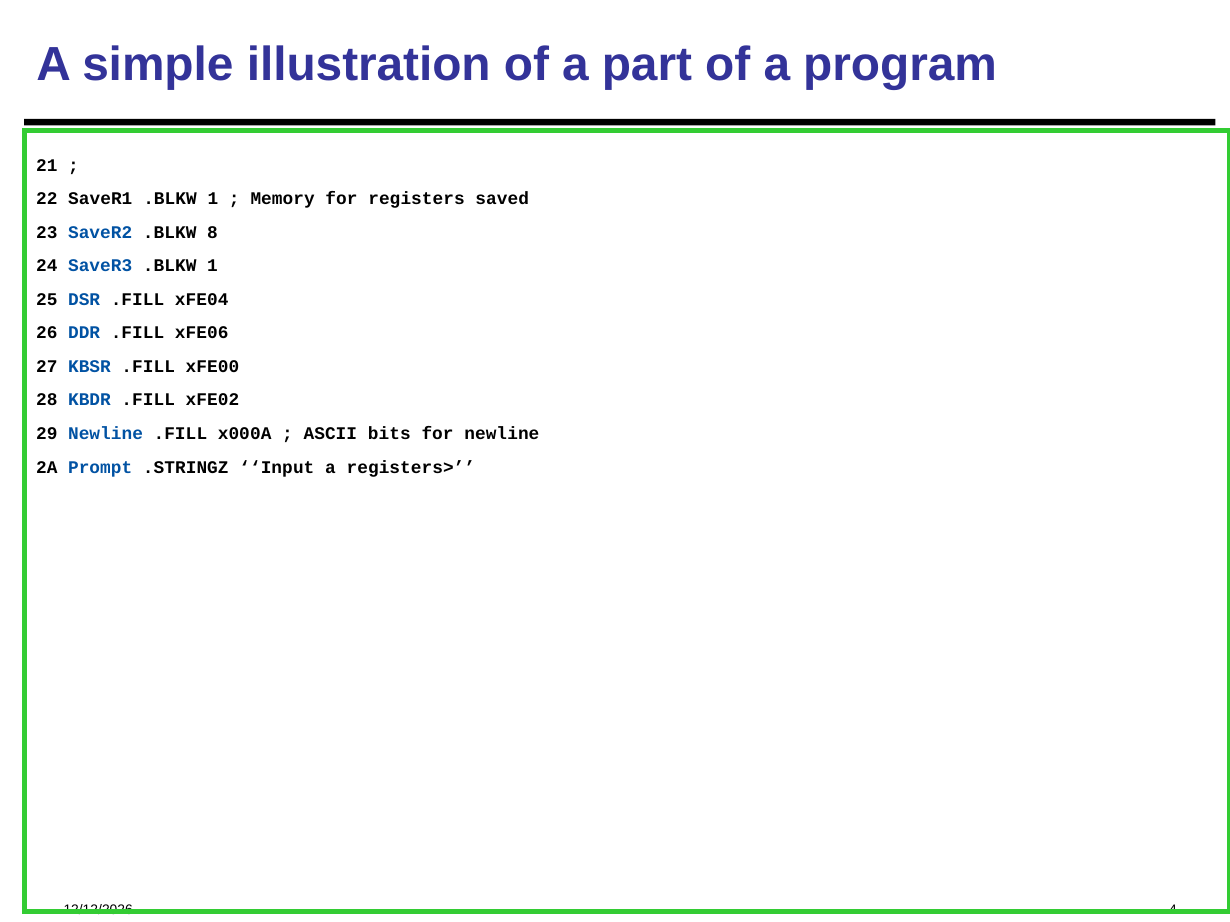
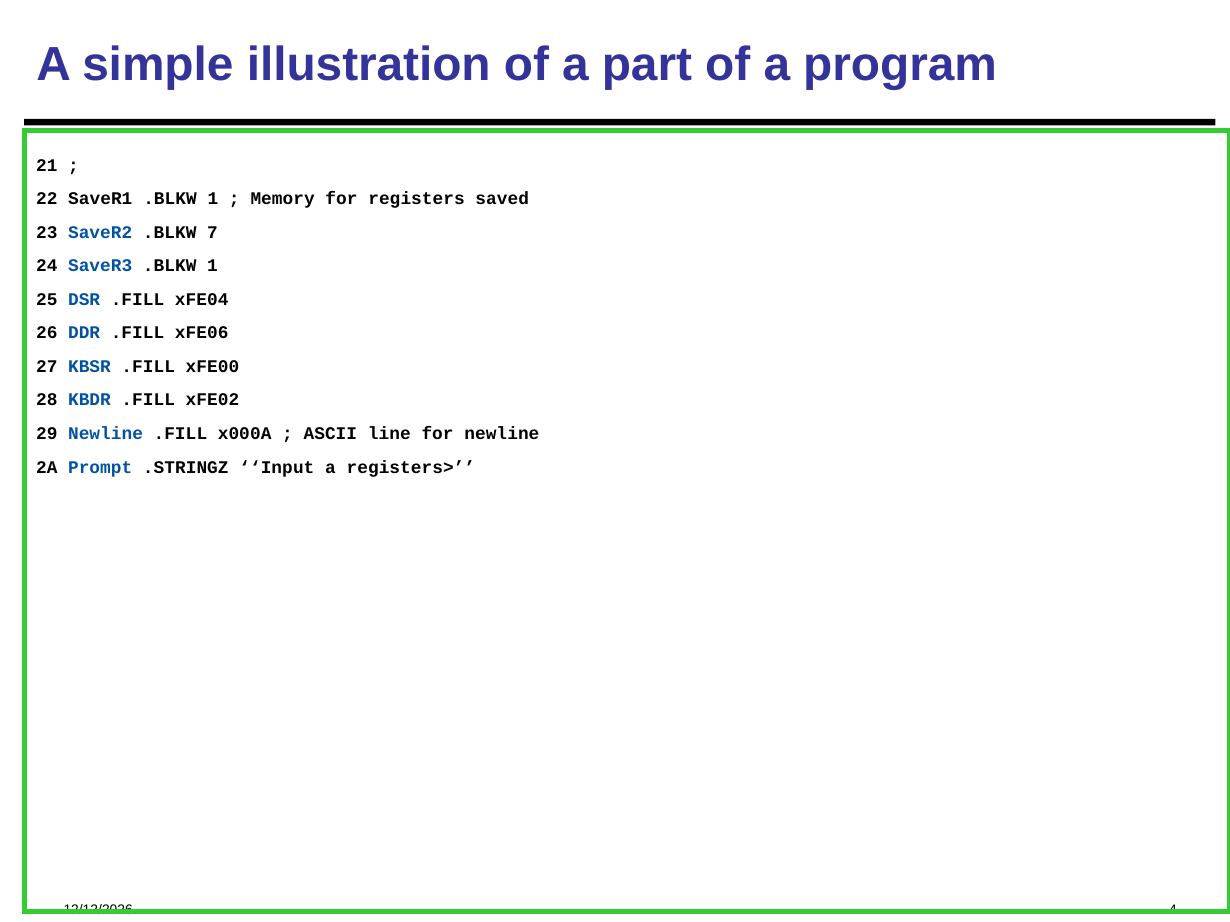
8: 8 -> 7 (213, 232)
bits: bits -> line (389, 434)
